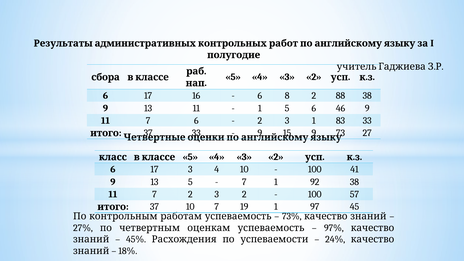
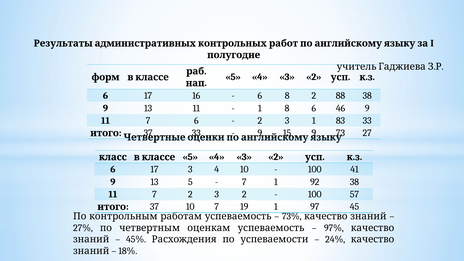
сбора: сбора -> форм (106, 77)
1 5: 5 -> 8 (287, 108)
